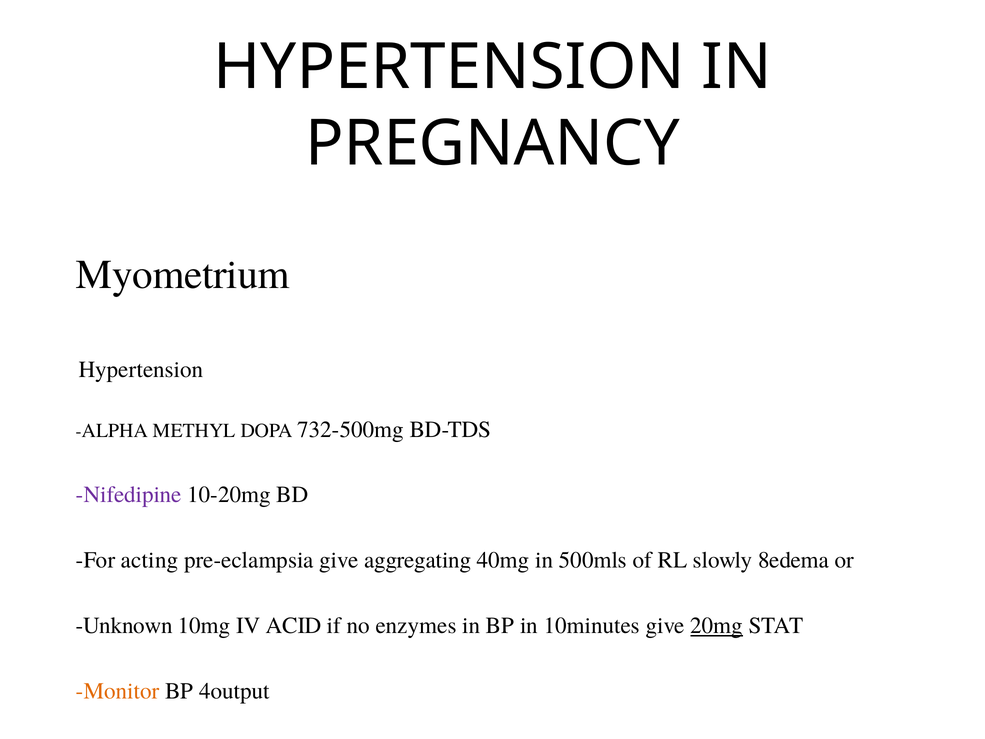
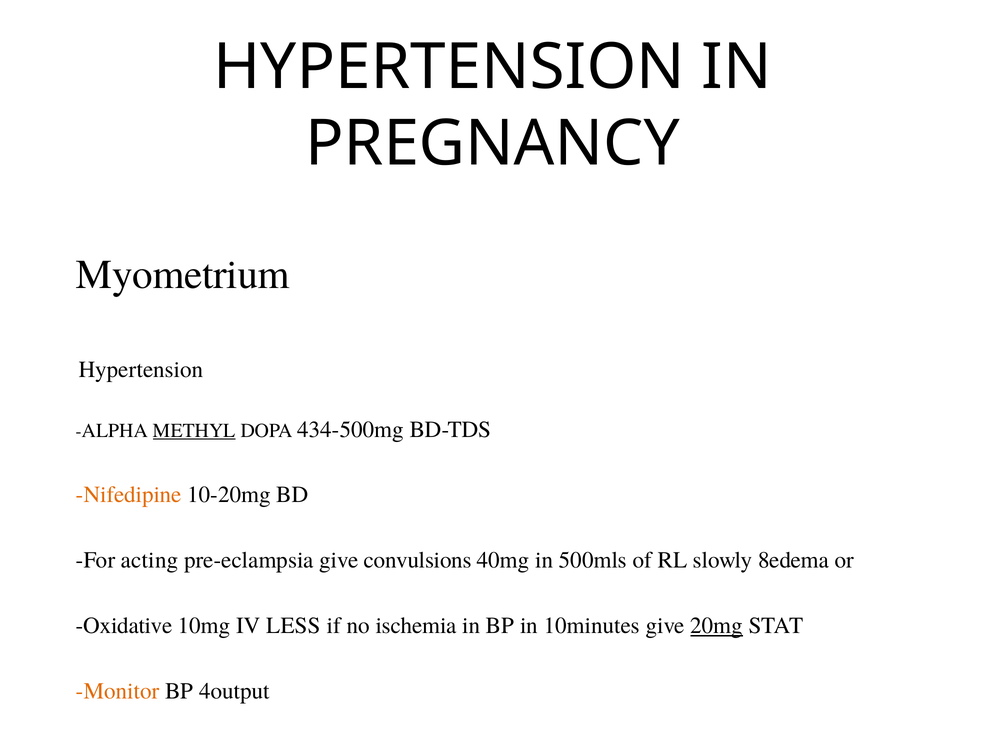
METHYL underline: none -> present (194, 430)
732-500mg: 732-500mg -> 434-500mg (351, 429)
Nifedipine colour: purple -> orange (129, 495)
aggregating: aggregating -> convulsions (418, 560)
Unknown: Unknown -> Oxidative (124, 626)
ACID: ACID -> LESS (294, 626)
enzymes: enzymes -> ischemia (416, 626)
